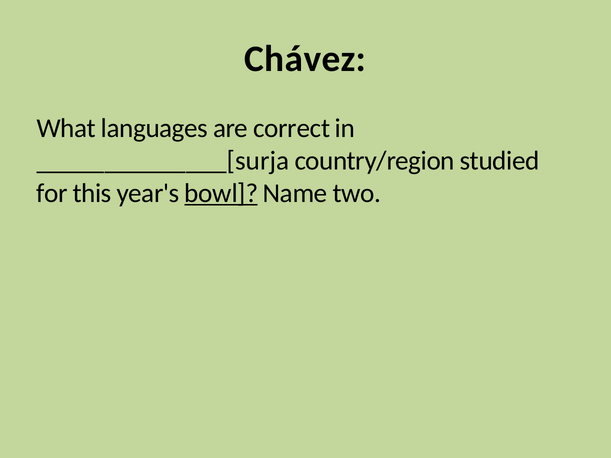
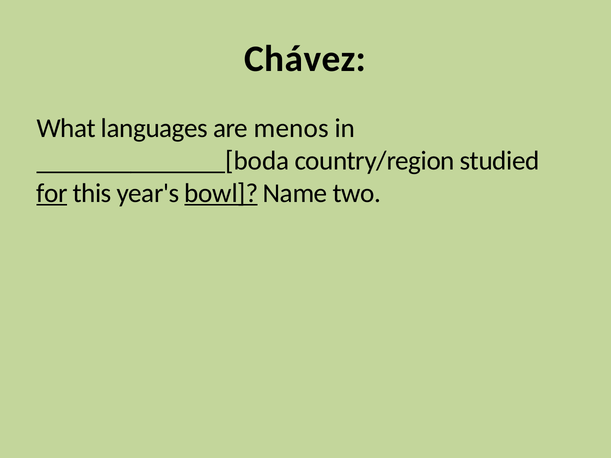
correct: correct -> menos (291, 128)
______________[surja: ______________[surja -> ______________[boda (163, 161)
for underline: none -> present (52, 193)
